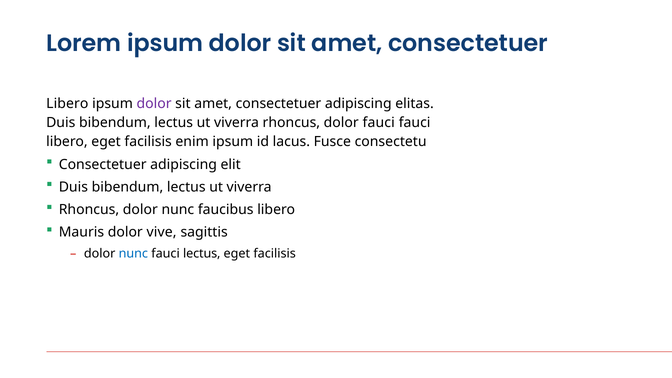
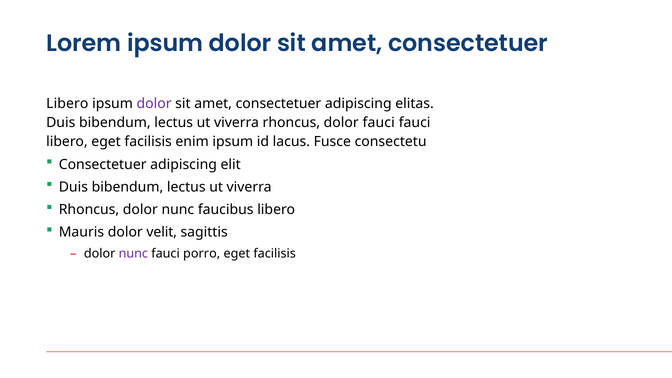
vive: vive -> velit (162, 232)
nunc colour: blue -> purple (133, 254)
fauci lectus: lectus -> porro (202, 254)
